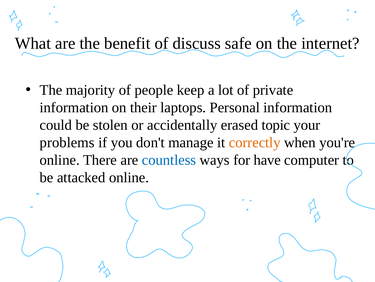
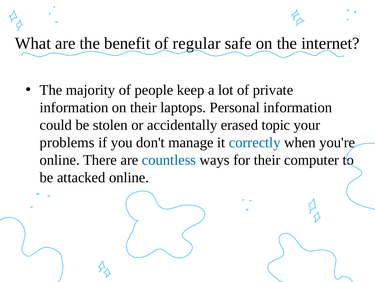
discuss: discuss -> regular (197, 43)
correctly colour: orange -> blue (255, 142)
for have: have -> their (267, 160)
